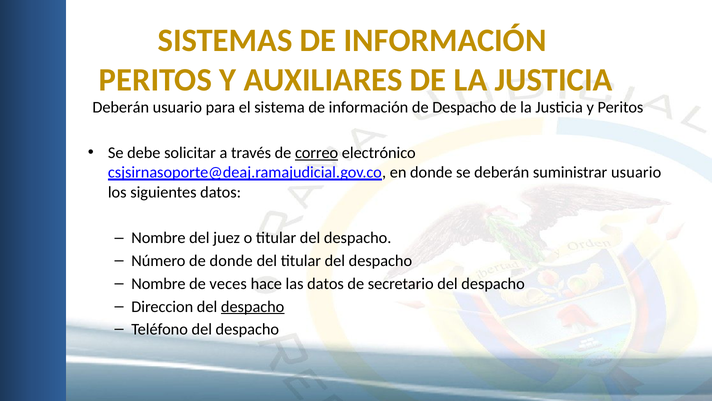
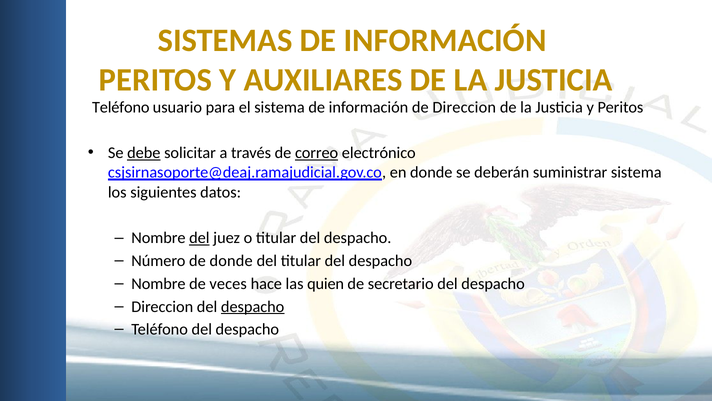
Deberán: Deberán -> Teléfono (121, 107)
de Despacho: Despacho -> Direccion (464, 107)
debe underline: none -> present (144, 153)
suministrar usuario: usuario -> sistema (636, 172)
del underline: none -> present (199, 238)
las datos: datos -> quien (326, 283)
